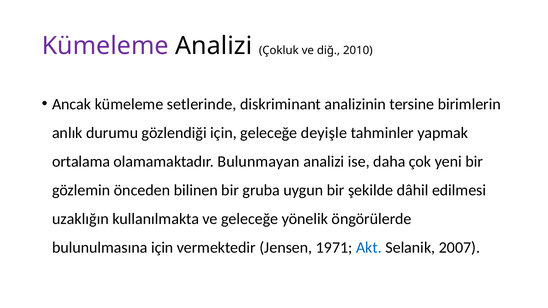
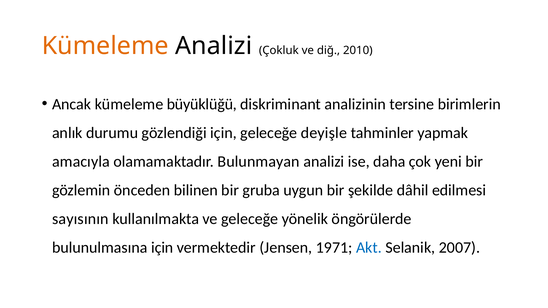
Kümeleme colour: purple -> orange (105, 46)
setlerinde: setlerinde -> büyüklüğü (202, 104)
ortalama: ortalama -> amacıyla (81, 162)
uzaklığın: uzaklığın -> sayısının (80, 219)
